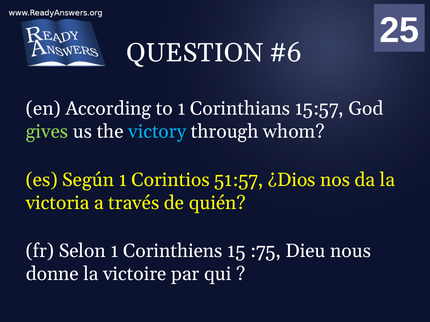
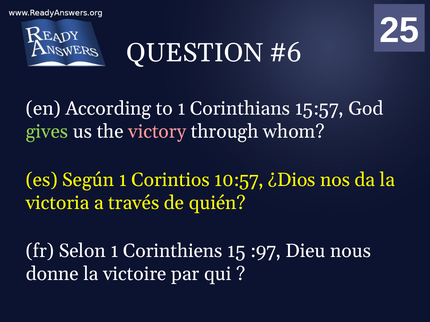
victory colour: light blue -> pink (157, 132)
51:57: 51:57 -> 10:57 (239, 180)
:75: :75 -> :97 (266, 251)
